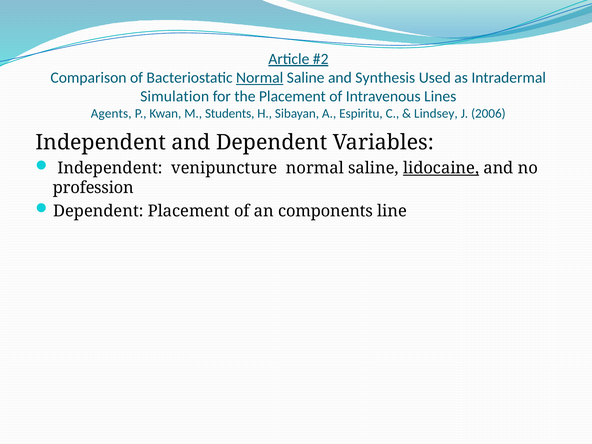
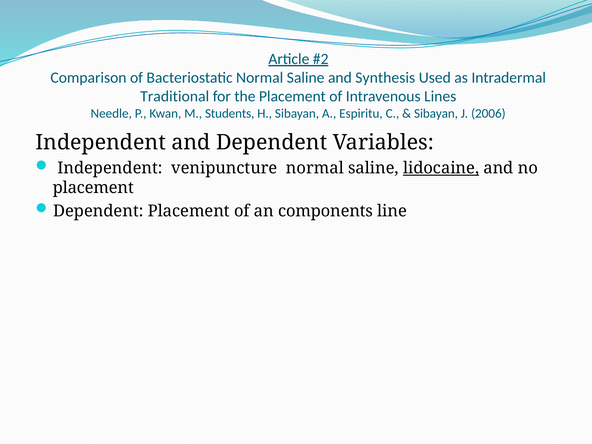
Normal underline: present -> none (260, 78)
Simulation: Simulation -> Traditional (175, 96)
Agents: Agents -> Needle (111, 114)
Lindsey: Lindsey -> Sibayan (436, 114)
profession: profession -> placement (93, 188)
